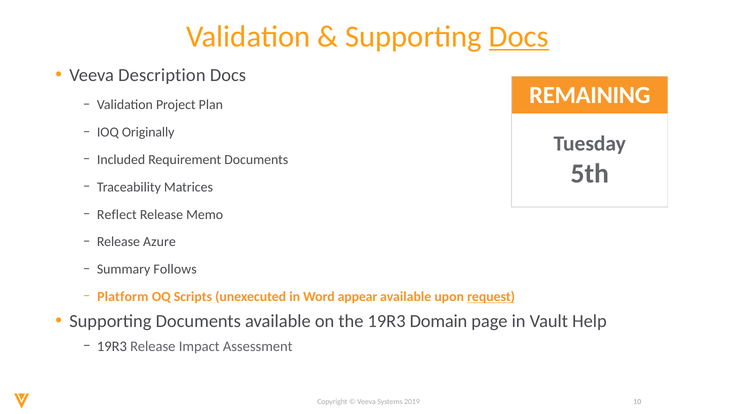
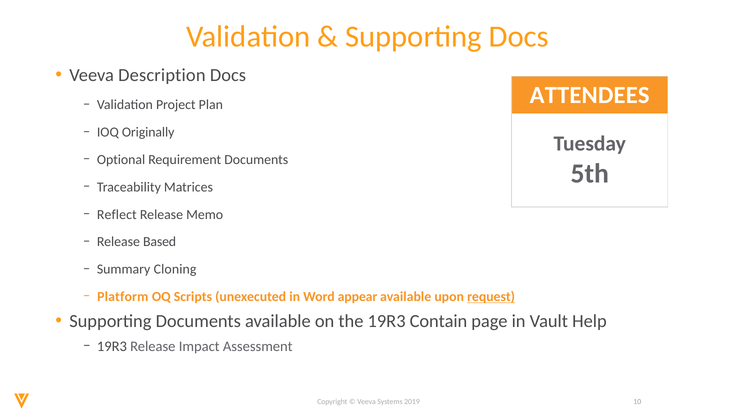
Docs underline: present -> none (519, 37)
REMAINING: REMAINING -> ATTENDEES (590, 95)
Included: Included -> Optional (121, 160)
Azure: Azure -> Based (160, 242)
Follows: Follows -> Cloning (175, 270)
Domain: Domain -> Contain (438, 322)
